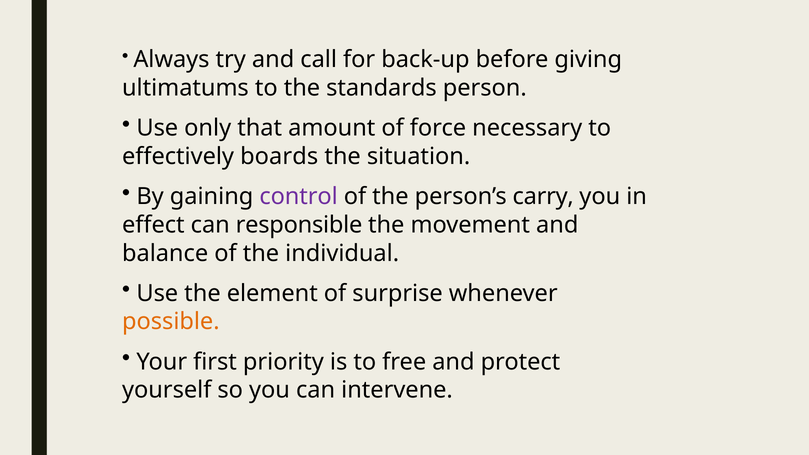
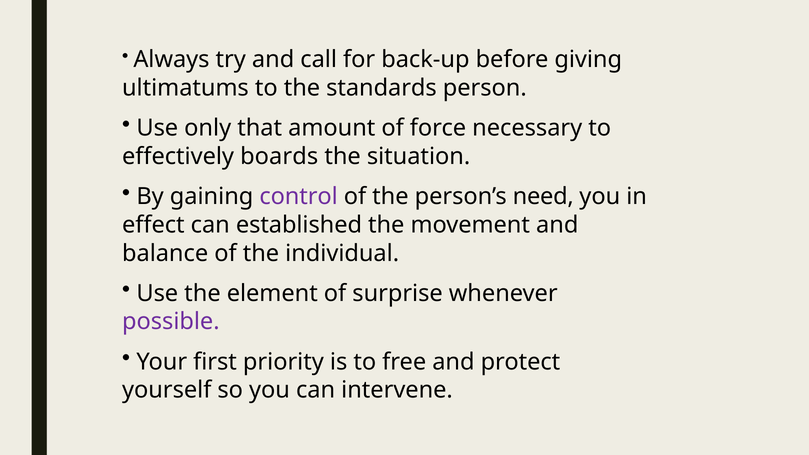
carry: carry -> need (543, 197)
responsible: responsible -> established (299, 225)
possible colour: orange -> purple (171, 322)
